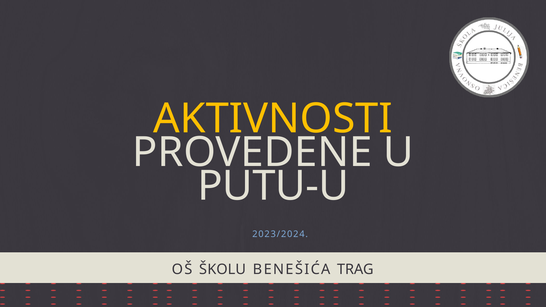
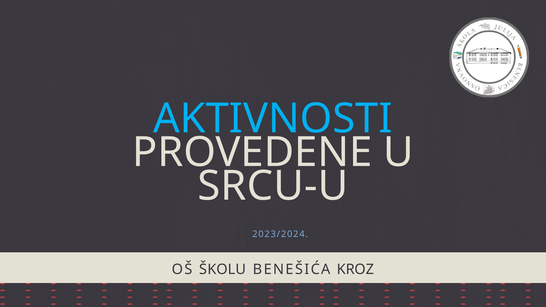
AKTIVNOSTI colour: yellow -> light blue (273, 119)
PUTU-U: PUTU-U -> SRCU-U (273, 186)
TRAG: TRAG -> KROZ (355, 269)
